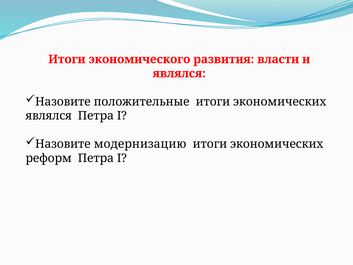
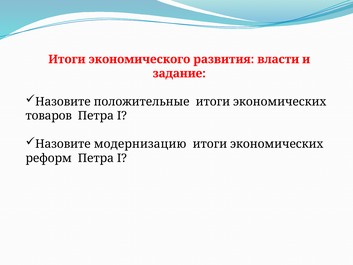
являлся: являлся -> задание (179, 73)
являлся: являлся -> товаров (49, 116)
